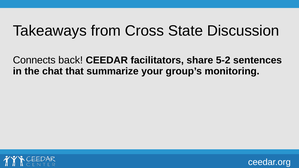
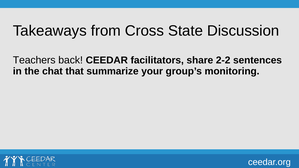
Connects: Connects -> Teachers (34, 60)
5-2: 5-2 -> 2-2 (223, 60)
